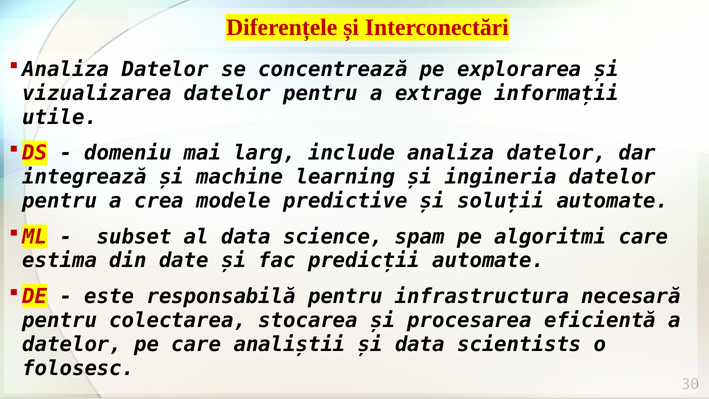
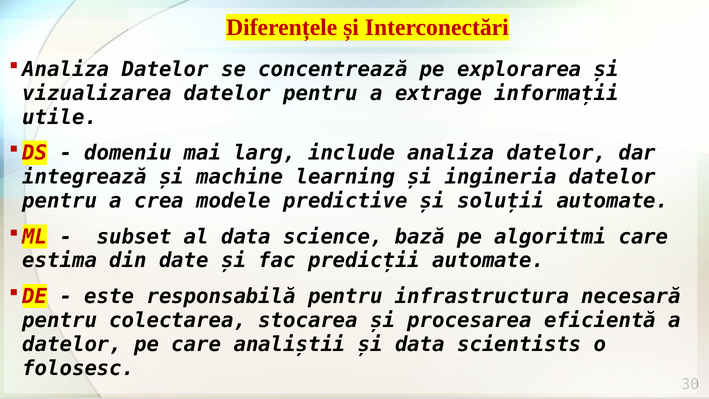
spam: spam -> bază (420, 237)
